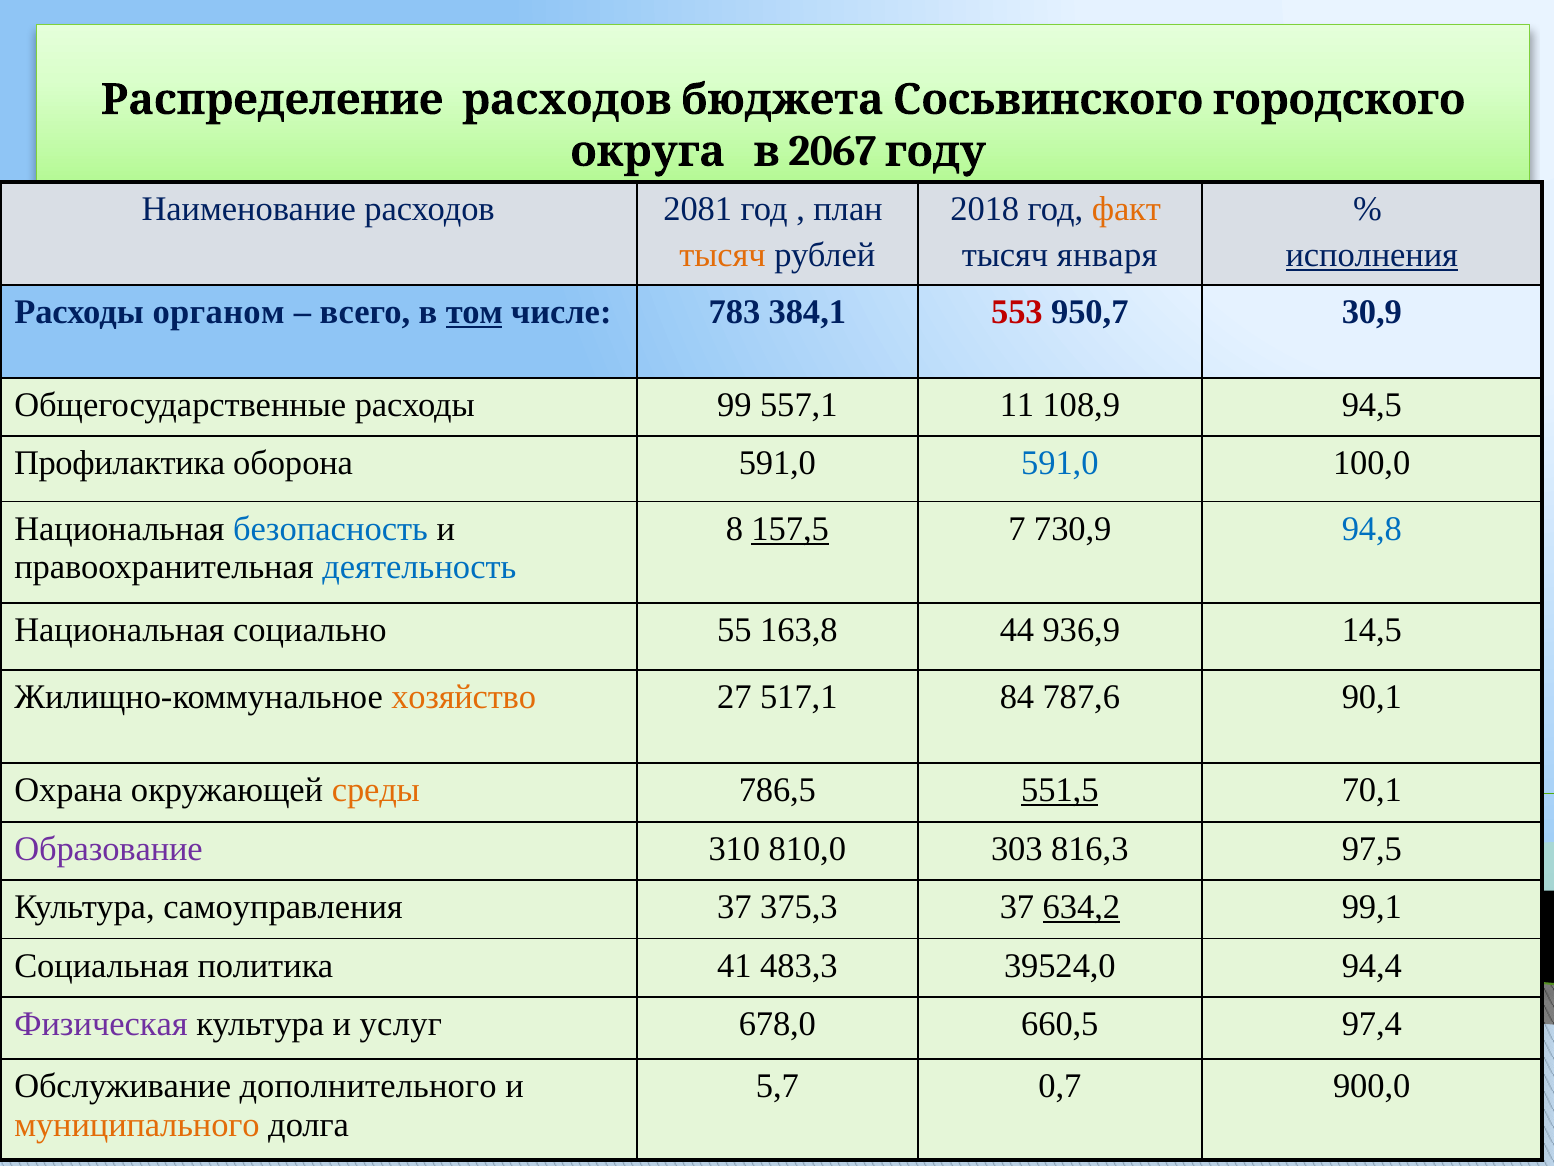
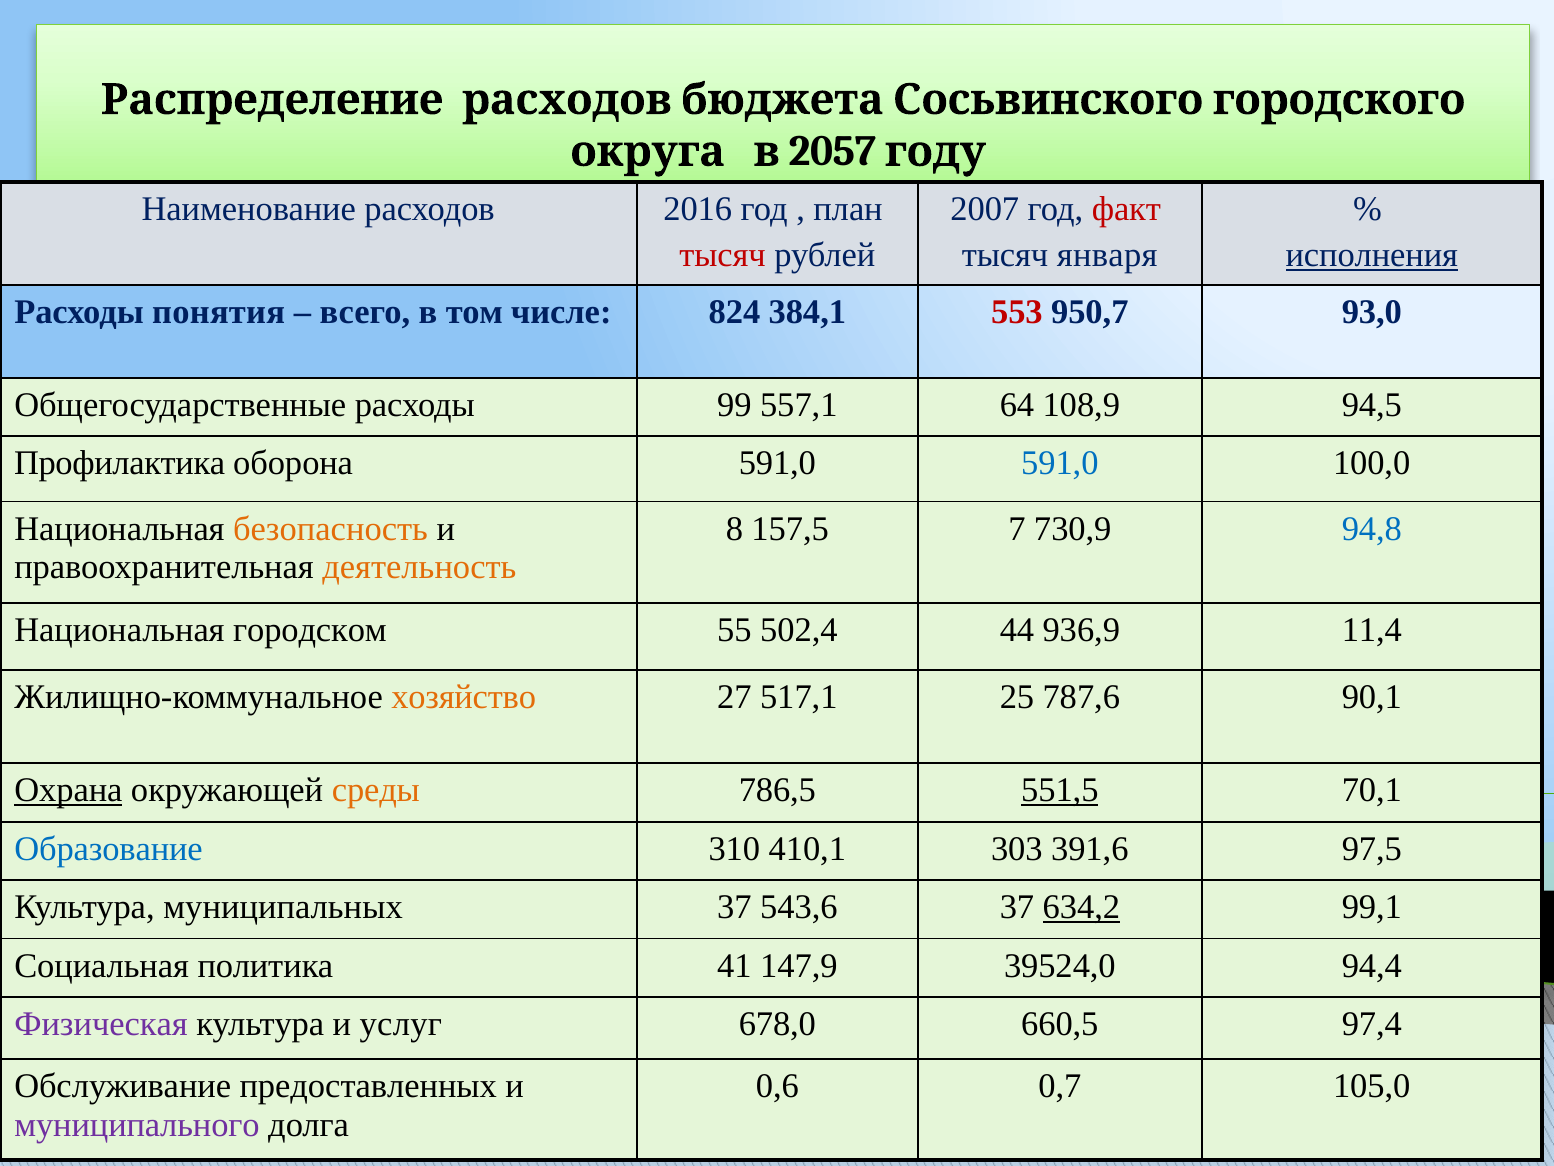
2067: 2067 -> 2057 (832, 152)
2081: 2081 -> 2016 (698, 209)
2018: 2018 -> 2007 (985, 209)
факт colour: orange -> red (1126, 209)
тысяч colour: orange -> red (723, 255)
органом: органом -> понятия (219, 312)
том underline: present -> none (474, 312)
783: 783 -> 824 (734, 312)
30,9: 30,9 -> 93,0 (1372, 312)
11: 11 -> 64 (1017, 405)
безопасность colour: blue -> orange (331, 528)
157,5 underline: present -> none (790, 528)
деятельность colour: blue -> orange (419, 567)
социально: социально -> городском (310, 630)
163,8: 163,8 -> 502,4 (799, 630)
14,5: 14,5 -> 11,4 (1372, 630)
84: 84 -> 25 (1017, 697)
Охрана underline: none -> present (68, 790)
Образование colour: purple -> blue (109, 849)
810,0: 810,0 -> 410,1 (807, 849)
816,3: 816,3 -> 391,6 (1090, 849)
самоуправления: самоуправления -> муниципальных (283, 907)
375,3: 375,3 -> 543,6 (799, 907)
483,3: 483,3 -> 147,9 (799, 965)
дополнительного: дополнительного -> предоставленных (368, 1086)
5,7: 5,7 -> 0,6 (777, 1086)
900,0: 900,0 -> 105,0 (1372, 1086)
муниципального colour: orange -> purple (137, 1124)
